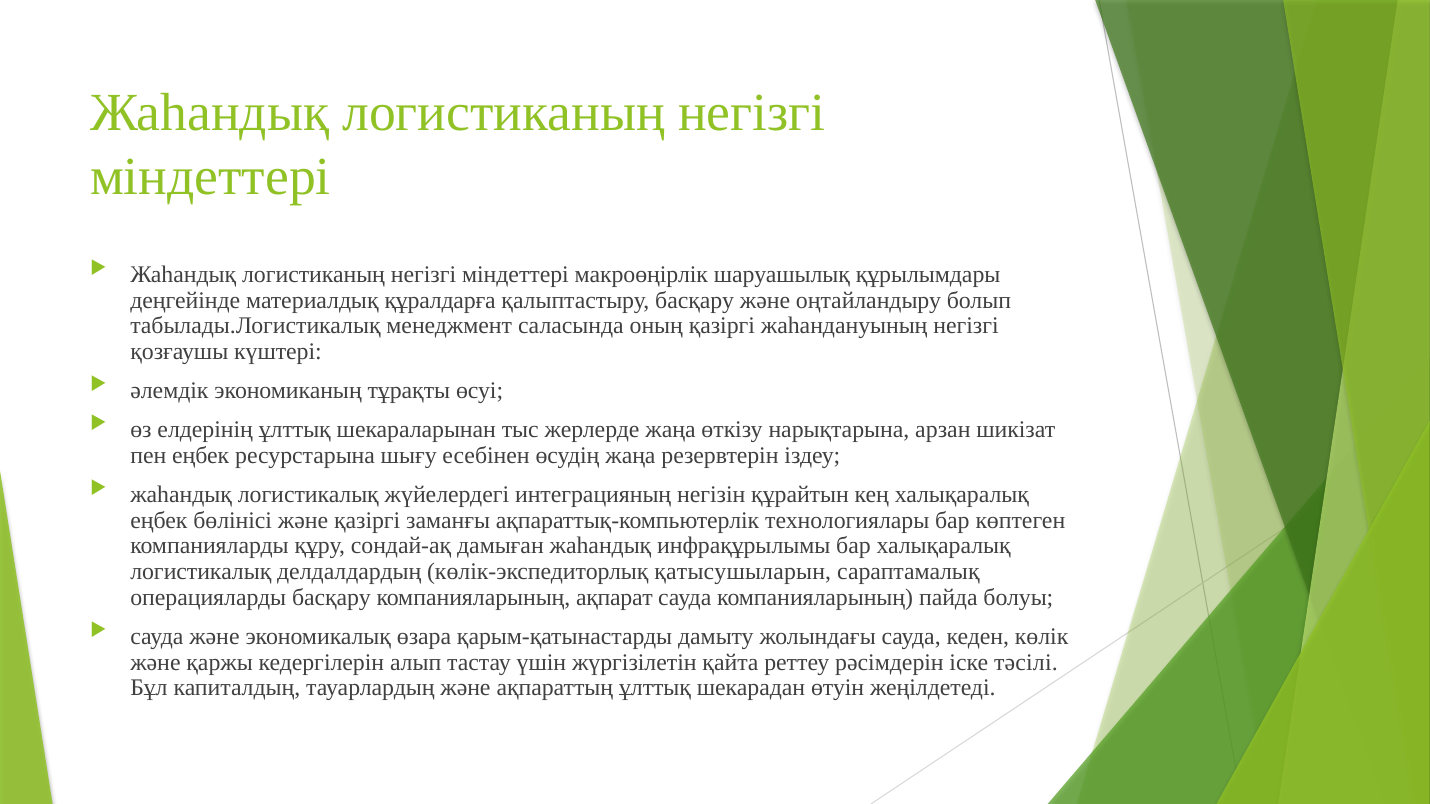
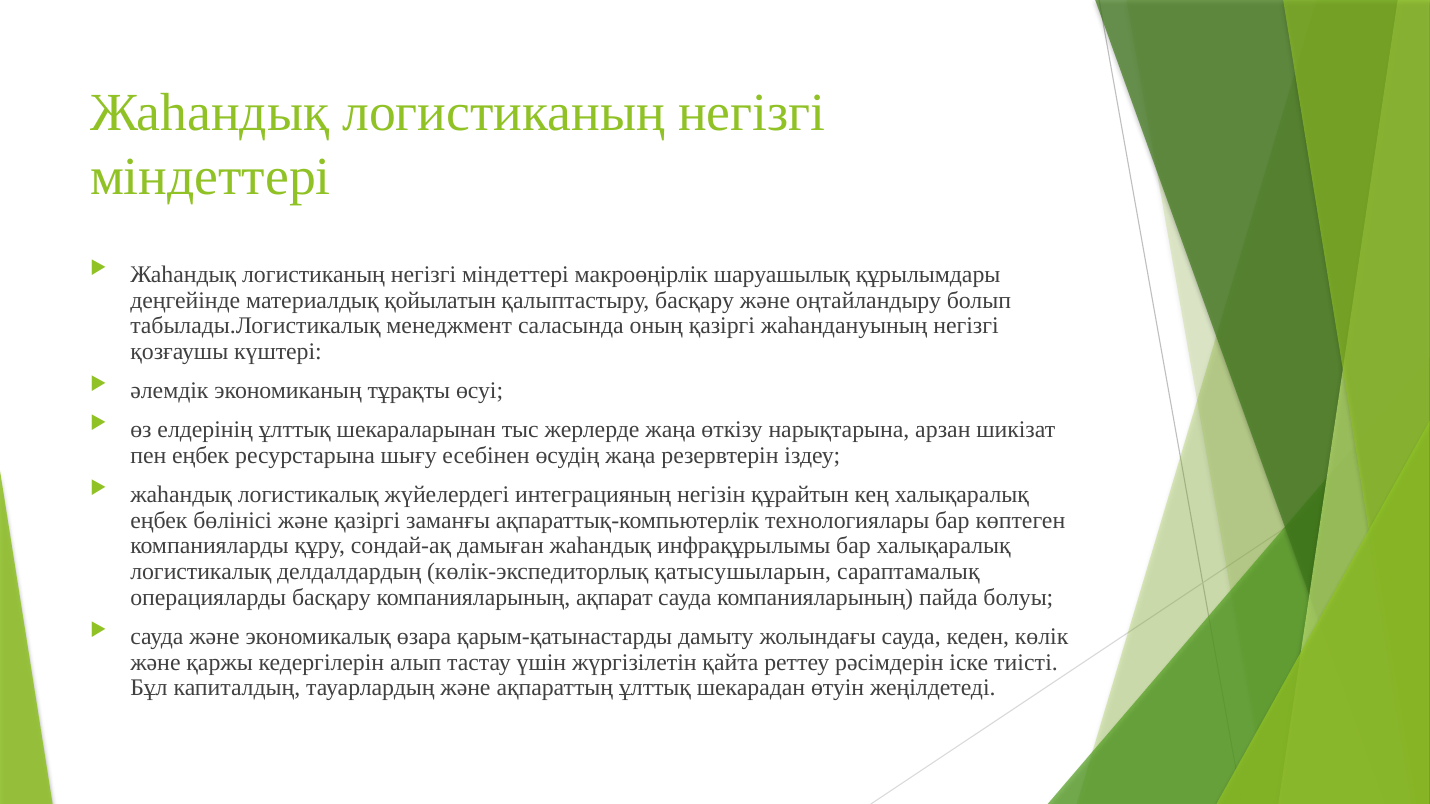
құралдарға: құралдарға -> қойылатын (440, 300)
тәсілі: тәсілі -> тиісті (1026, 663)
